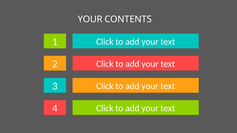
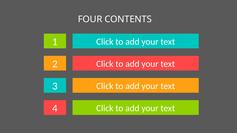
YOUR: YOUR -> FOUR (90, 19)
